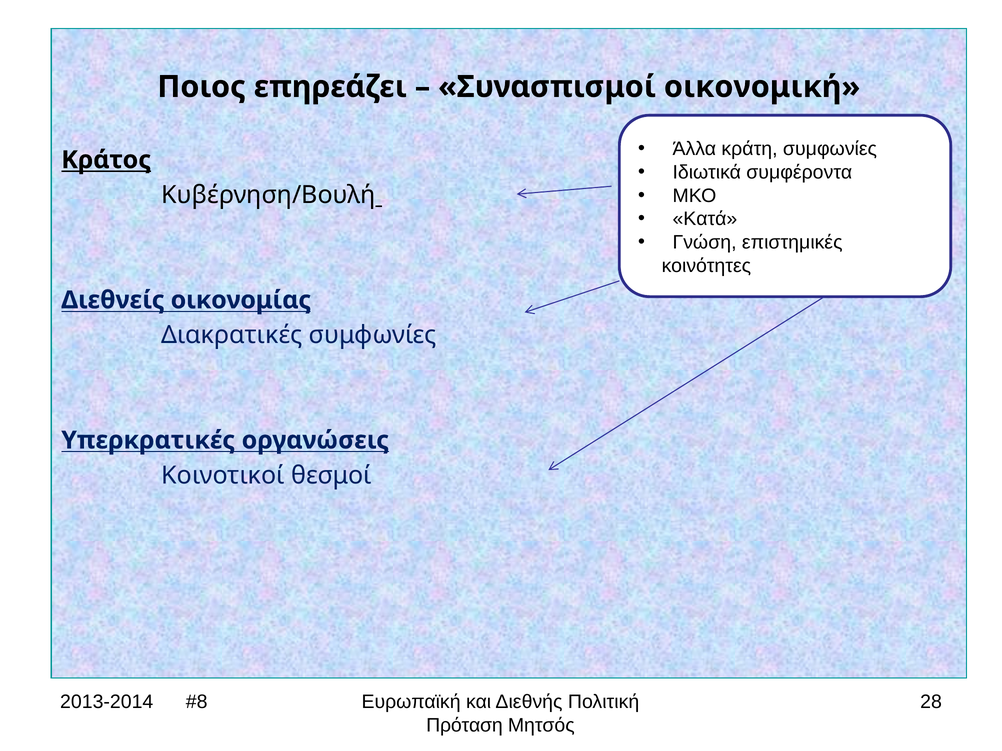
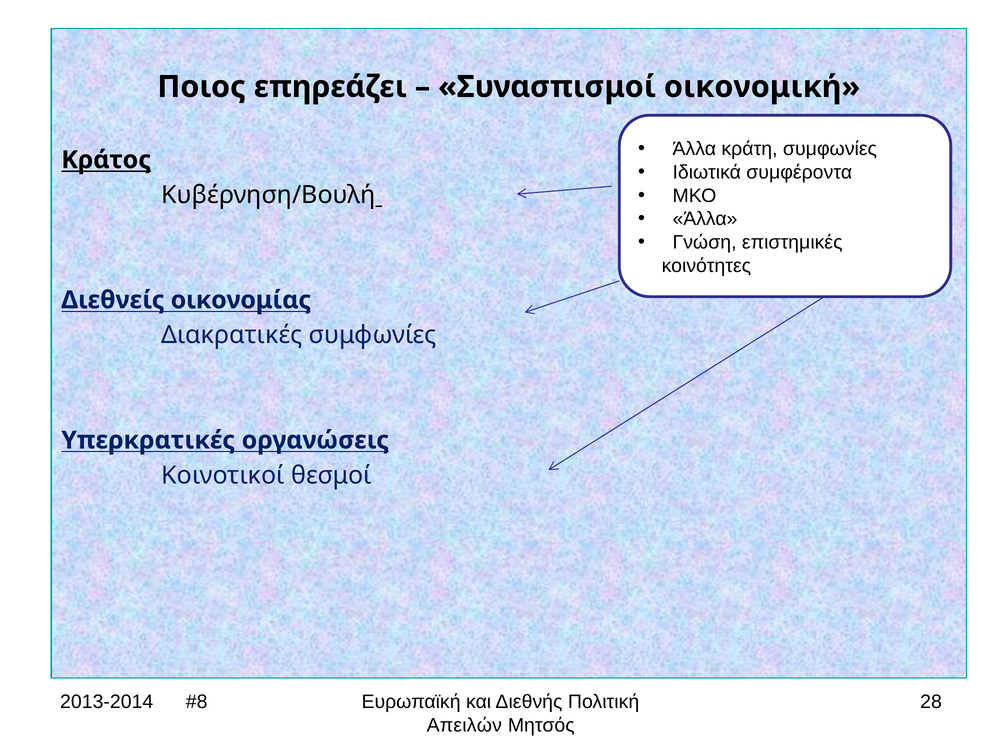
Κατά: Κατά -> Άλλα (705, 219)
Πρόταση: Πρόταση -> Απειλών (464, 726)
